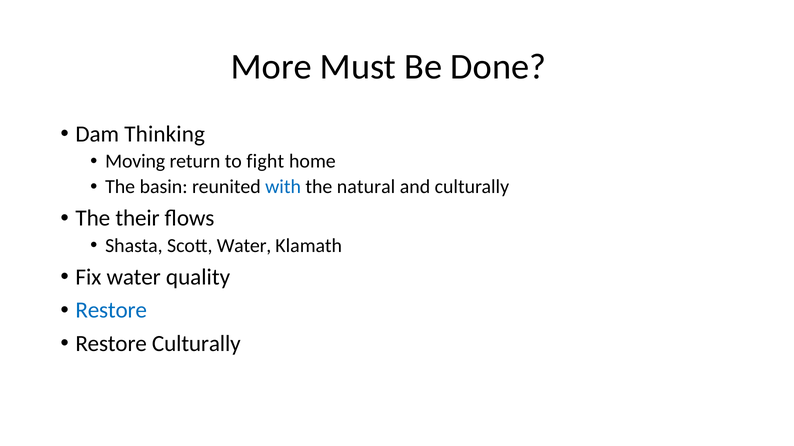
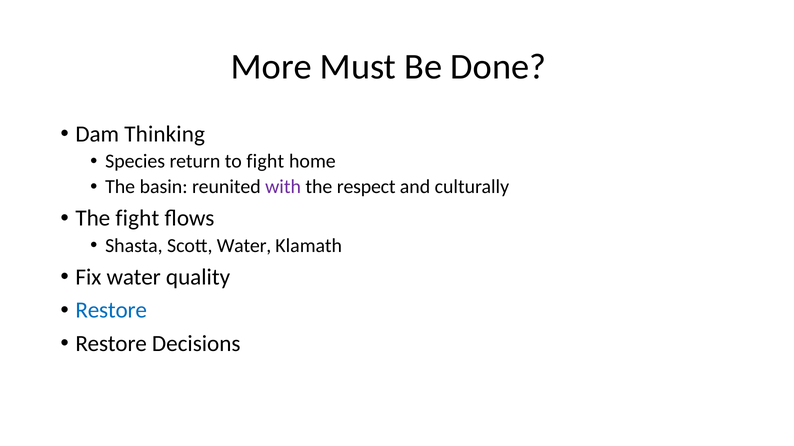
Moving: Moving -> Species (135, 162)
with colour: blue -> purple (283, 187)
natural: natural -> respect (366, 187)
The their: their -> fight (137, 219)
Restore Culturally: Culturally -> Decisions (196, 344)
